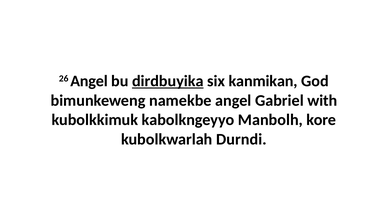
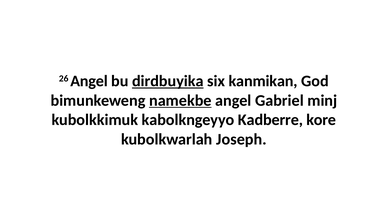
namekbe underline: none -> present (180, 101)
with: with -> minj (322, 101)
Manbolh: Manbolh -> Kadberre (270, 120)
Durndi: Durndi -> Joseph (241, 139)
